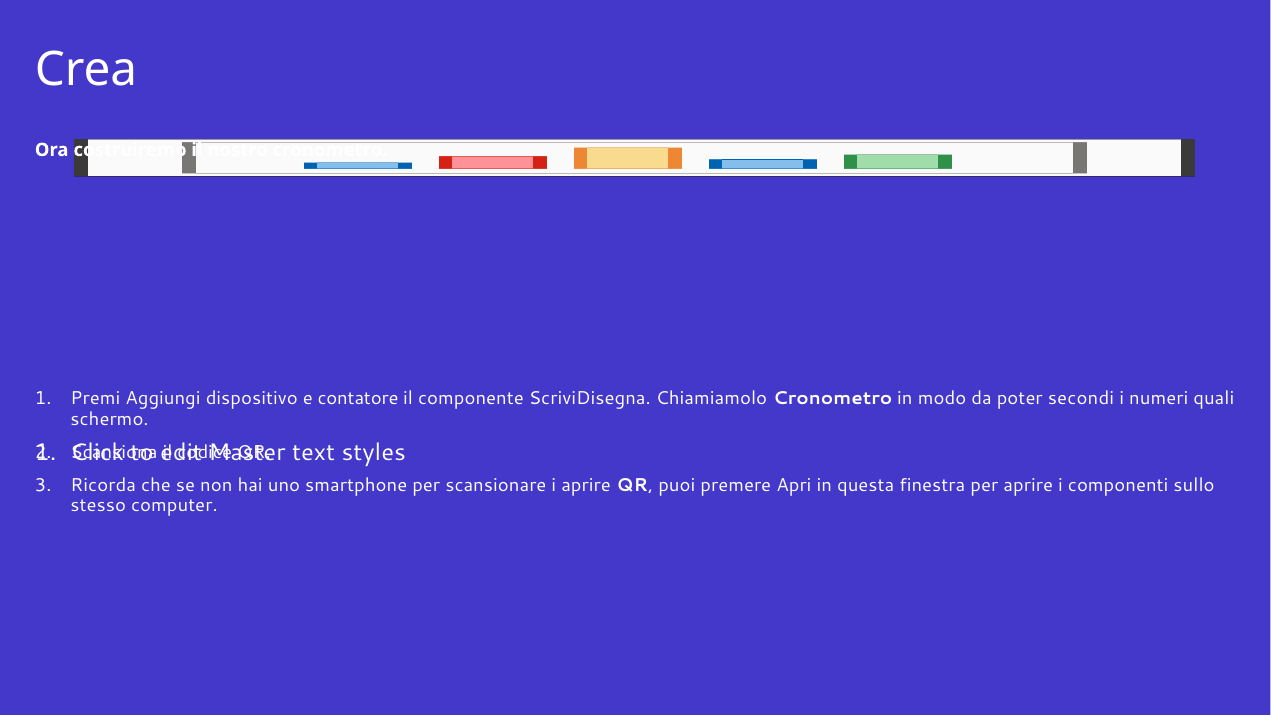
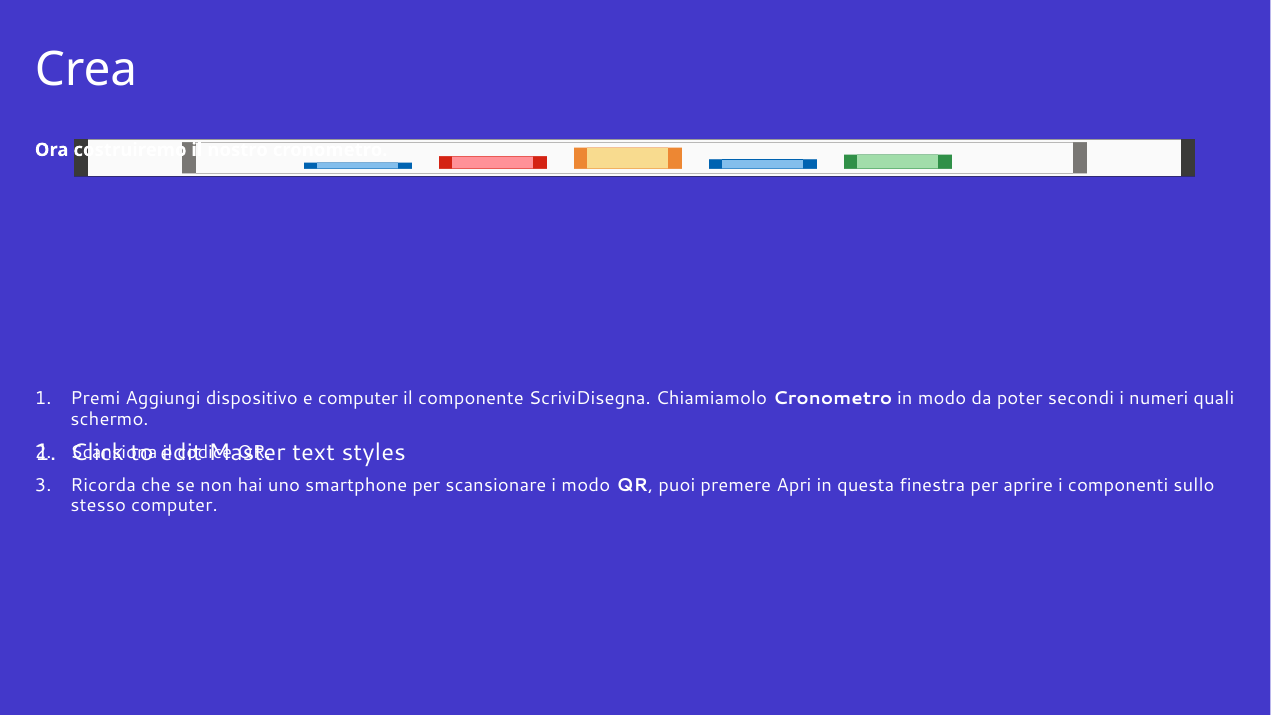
e contatore: contatore -> computer (358, 399)
i aprire: aprire -> modo (586, 485)
